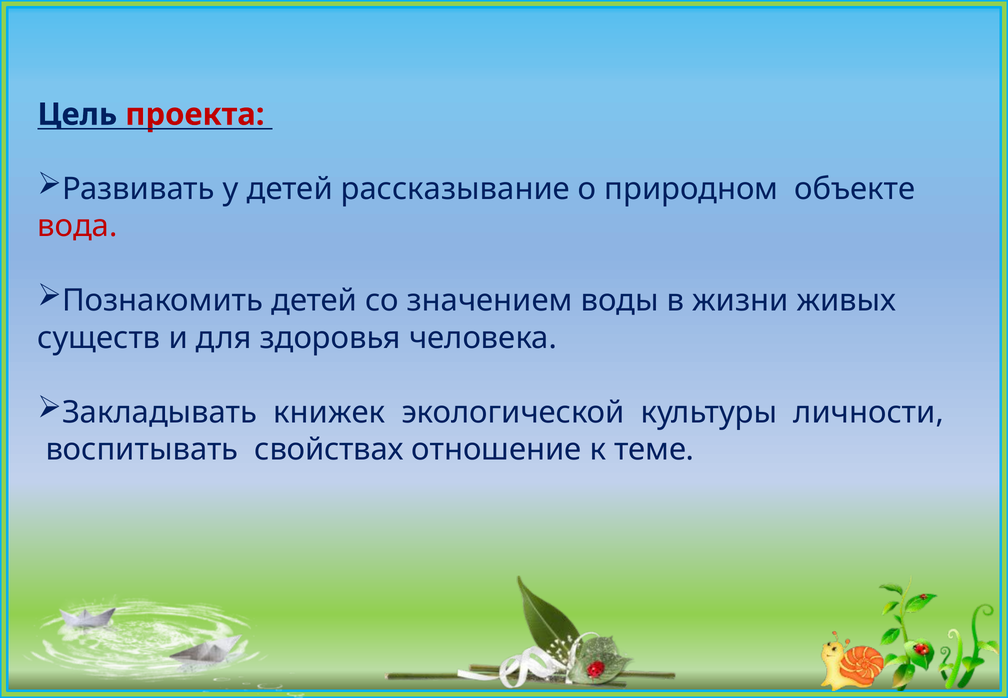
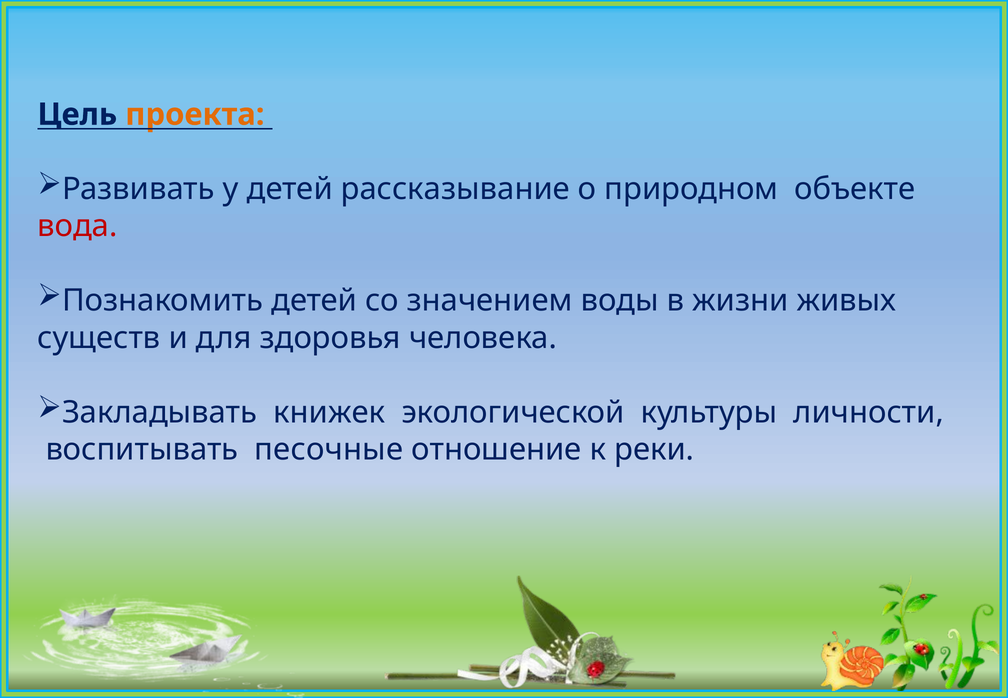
проекта colour: red -> orange (195, 114)
свойствах: свойствах -> песочные (329, 449)
теме: теме -> реки (654, 449)
